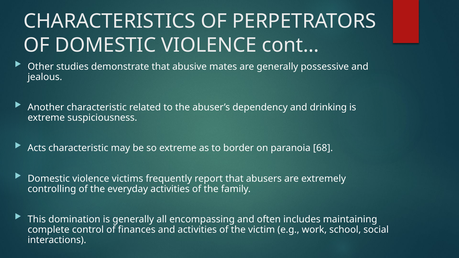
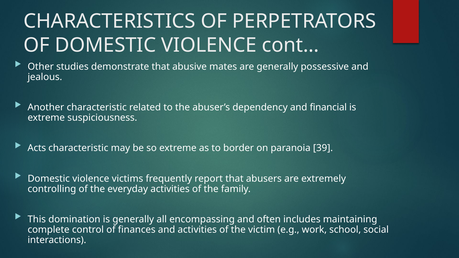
drinking: drinking -> financial (328, 108)
68: 68 -> 39 (323, 148)
